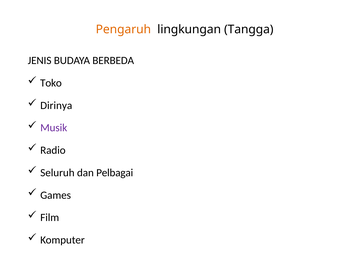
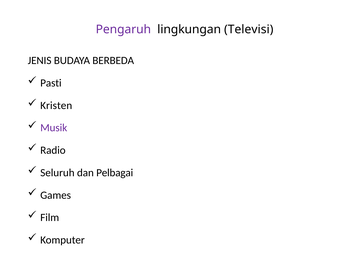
Pengaruh colour: orange -> purple (123, 29)
Tangga: Tangga -> Televisi (249, 29)
Toko: Toko -> Pasti (51, 83)
Dirinya: Dirinya -> Kristen (56, 105)
